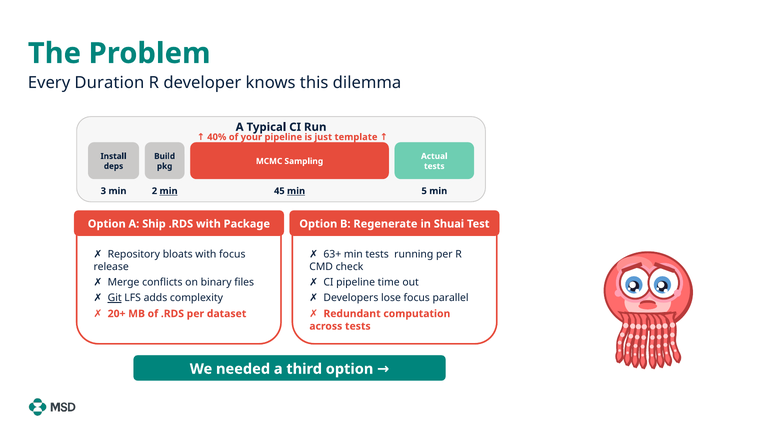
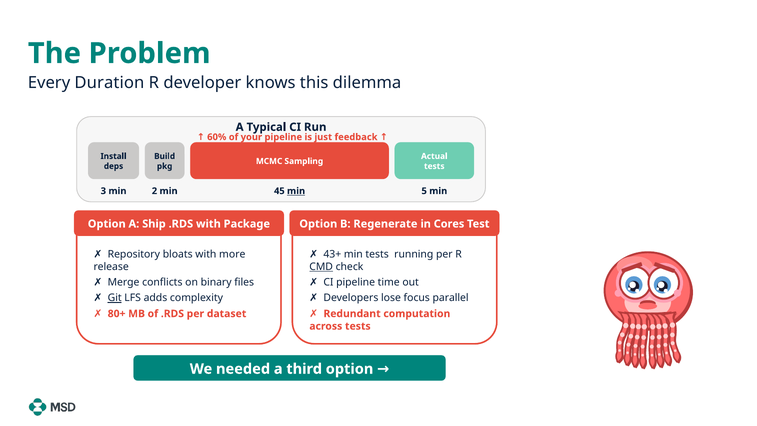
40%: 40% -> 60% (217, 137)
template: template -> feedback (356, 137)
min underline: present -> none (169, 191)
Shuai: Shuai -> Cores (449, 224)
63+: 63+ -> 43+ (332, 254)
with focus: focus -> more (232, 254)
CMD underline: none -> present (321, 267)
20+: 20+ -> 80+ (117, 314)
